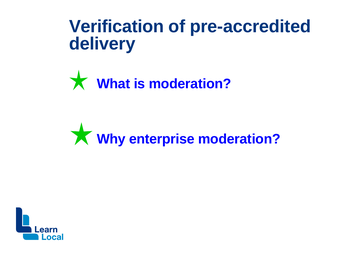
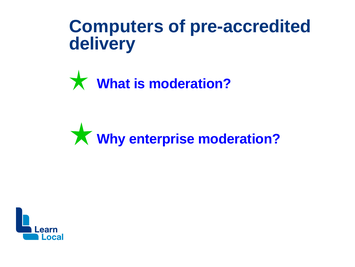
Verification: Verification -> Computers (116, 27)
